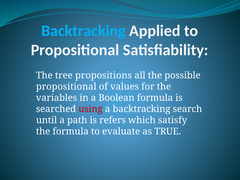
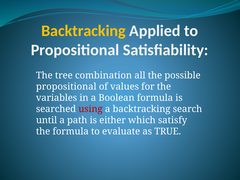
Backtracking colour: light blue -> yellow (83, 31)
propositions: propositions -> combination (104, 75)
refers: refers -> either (113, 120)
